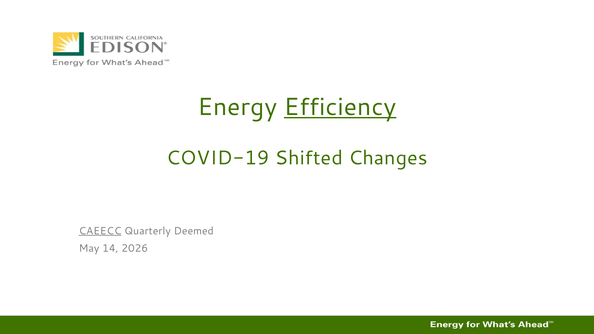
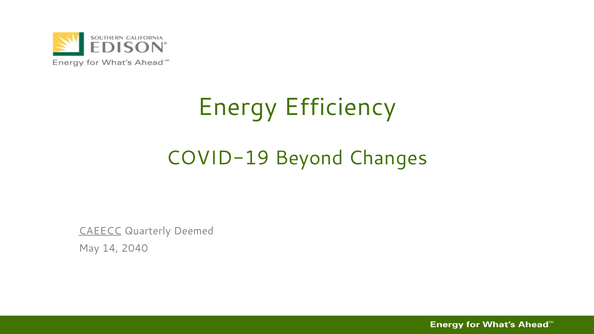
Efficiency underline: present -> none (340, 107)
Shifted: Shifted -> Beyond (309, 158)
2026: 2026 -> 2040 (135, 249)
